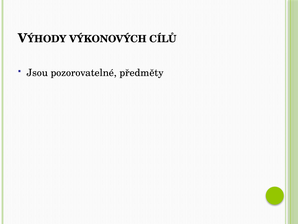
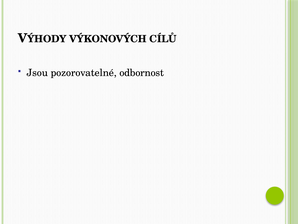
předměty: předměty -> odbornost (142, 73)
